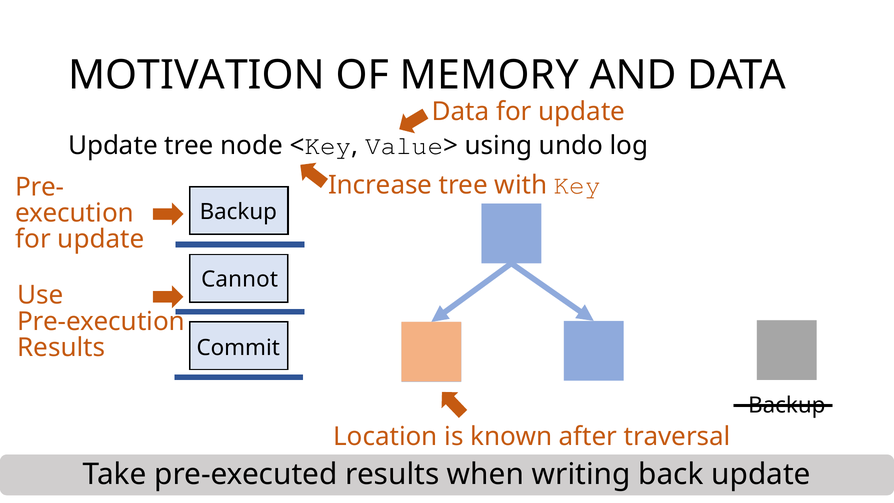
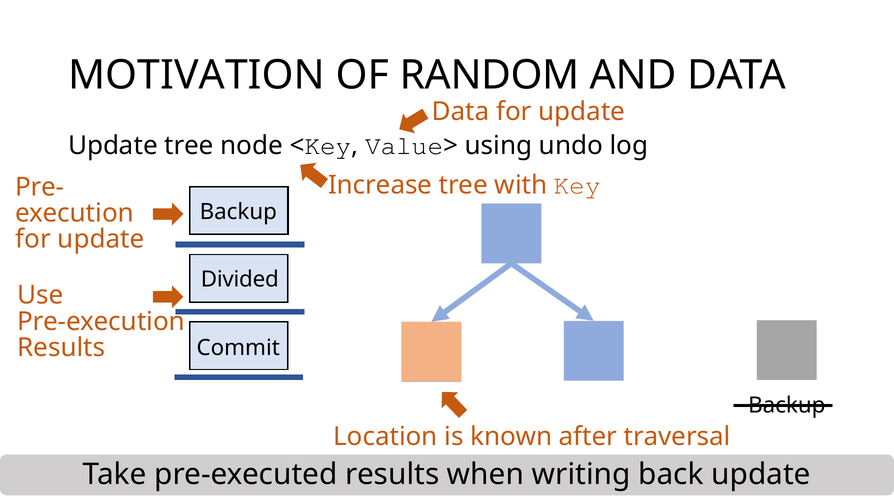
MEMORY: MEMORY -> RANDOM (490, 75)
Cannot: Cannot -> Divided (240, 279)
